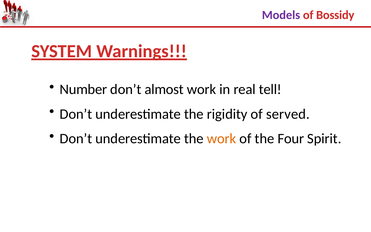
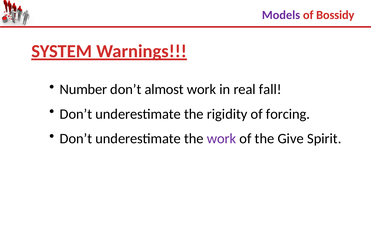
tell: tell -> fall (270, 89)
served: served -> forcing (288, 114)
work colour: orange -> purple (222, 139)
Four: Four -> Give (291, 139)
